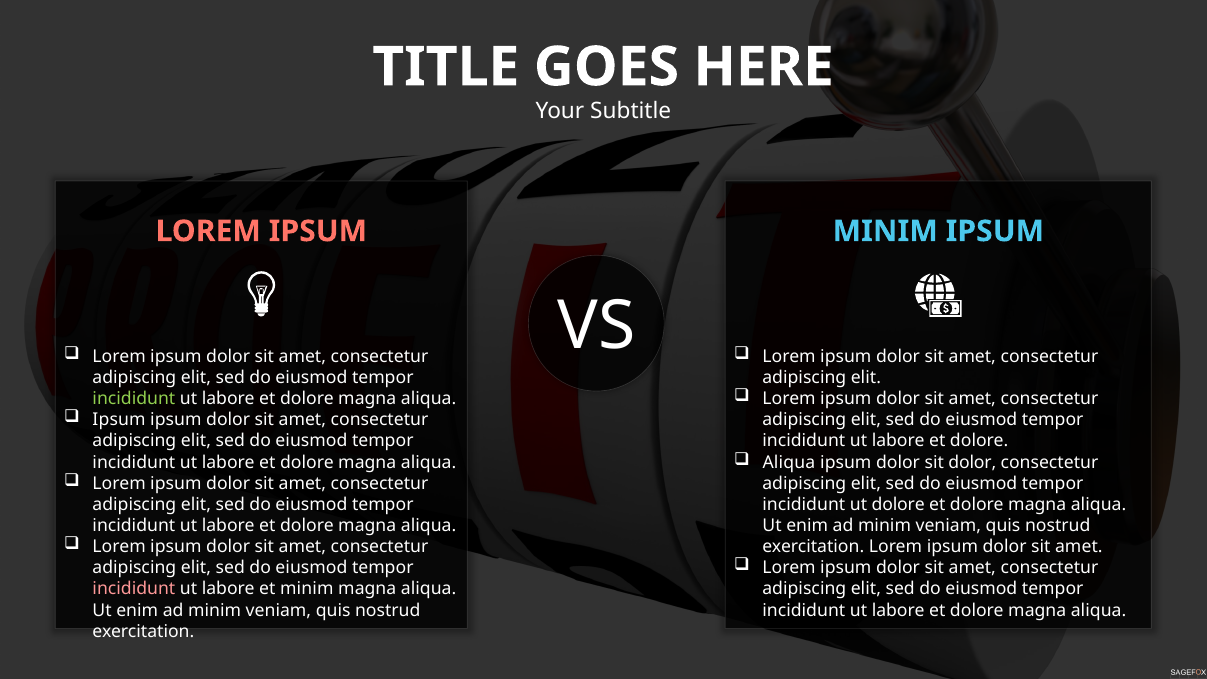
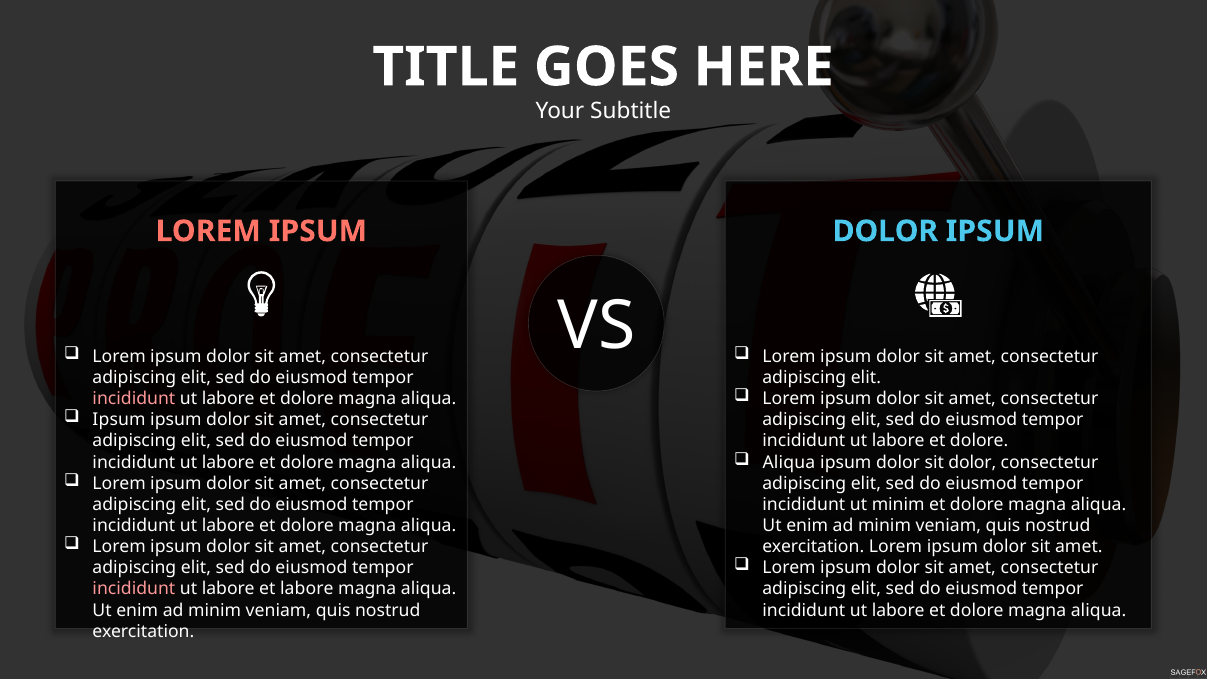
MINIM: MINIM -> DOLOR (885, 231)
incididunt colour: light green -> pink (134, 399)
ut dolore: dolore -> minim (898, 505)
et minim: minim -> labore (307, 589)
